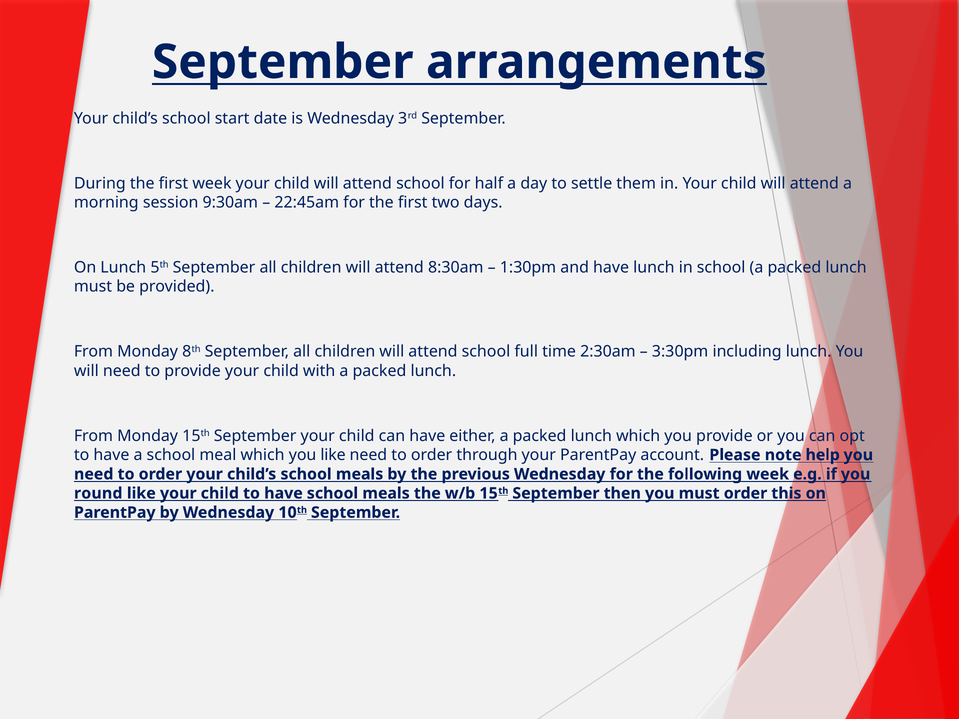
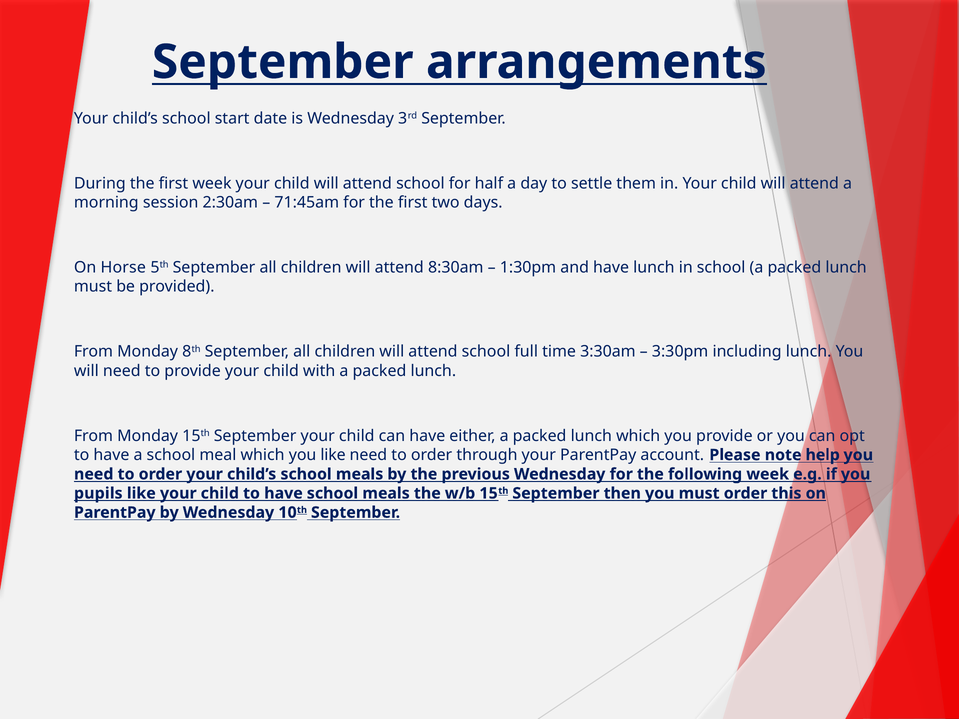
9:30am: 9:30am -> 2:30am (230, 203)
22:45am: 22:45am -> 71:45am (307, 203)
On Lunch: Lunch -> Horse (123, 268)
2:30am: 2:30am -> 3:30am (608, 352)
round: round -> pupils (98, 493)
